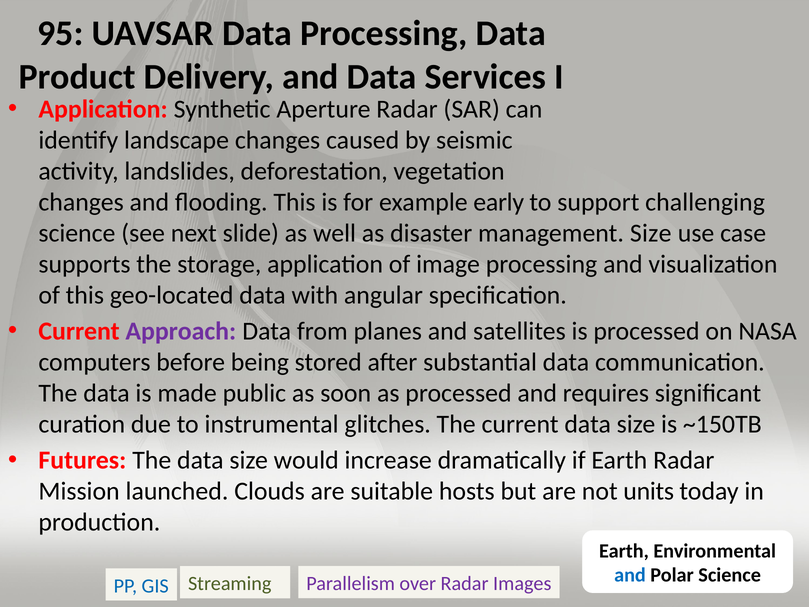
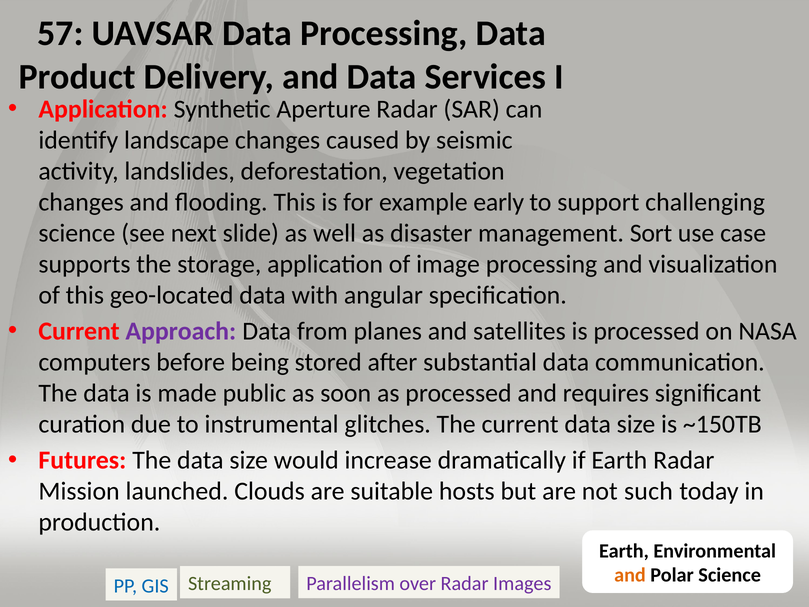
95: 95 -> 57 (60, 33)
management Size: Size -> Sort (651, 233)
units: units -> such (648, 491)
and colour: blue -> orange (630, 575)
